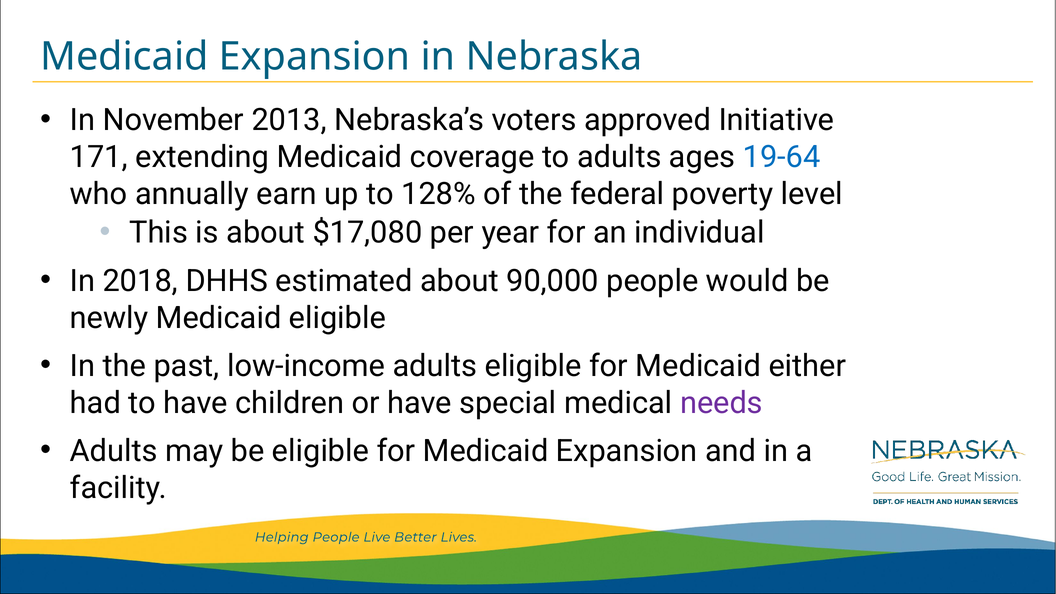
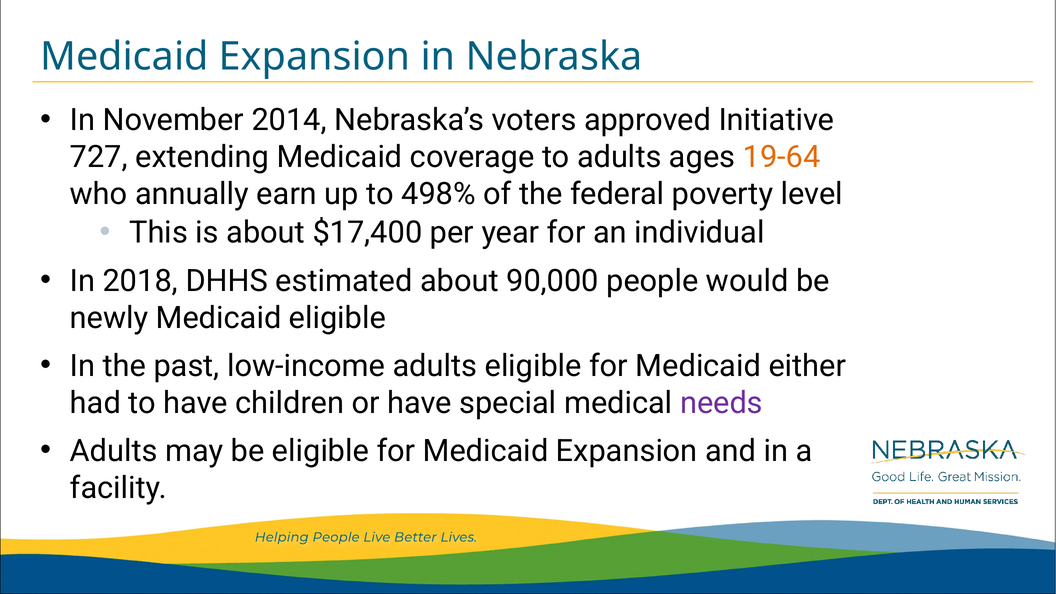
2013: 2013 -> 2014 (289, 120)
171: 171 -> 727 (99, 157)
19-64 colour: blue -> orange (782, 157)
128%: 128% -> 498% (438, 194)
$17,080: $17,080 -> $17,400 (367, 232)
